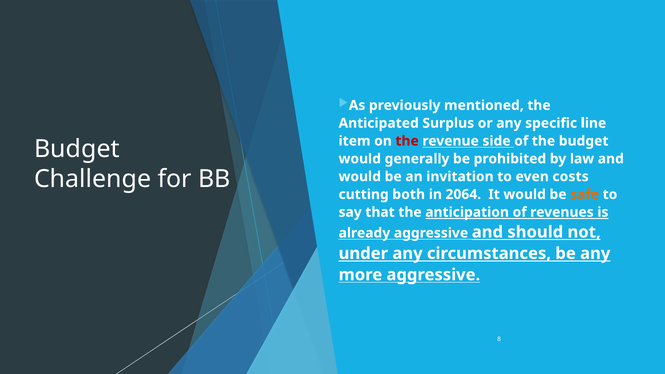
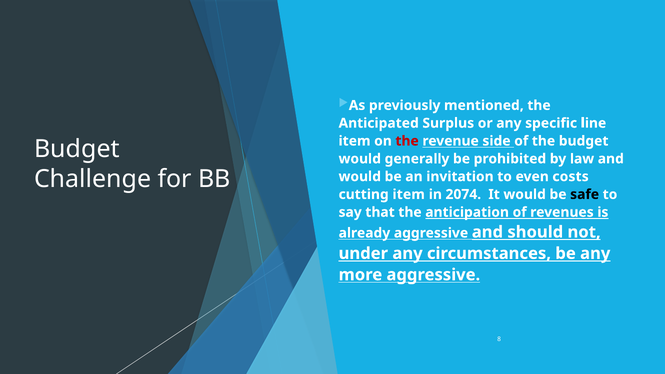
cutting both: both -> item (409, 194)
2064: 2064 -> 2074 (463, 194)
safe colour: orange -> black (585, 194)
